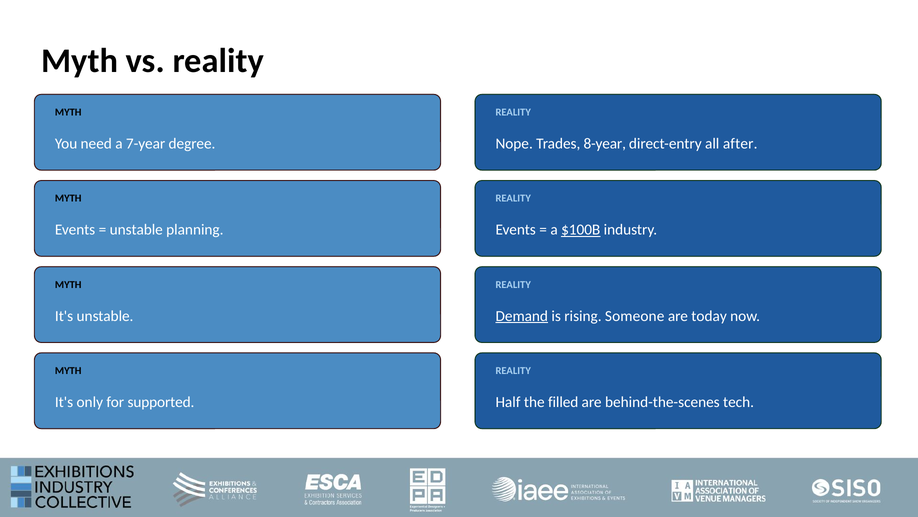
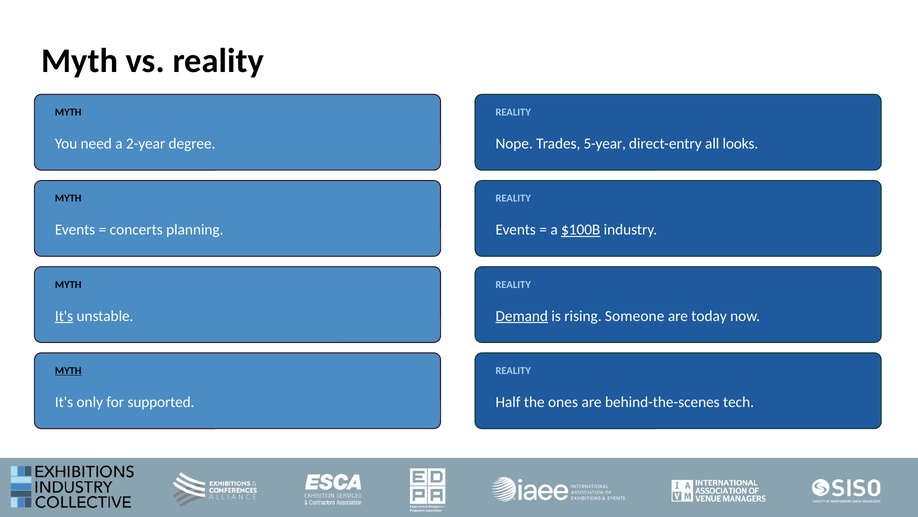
7-year: 7-year -> 2-year (146, 143)
8-year: 8-year -> 5-year (605, 143)
after: after -> looks (740, 143)
unstable: unstable -> concerts (136, 230)
It's underline: none -> present (64, 316)
MYTH underline: none -> present (68, 370)
filled: filled -> ones (563, 402)
